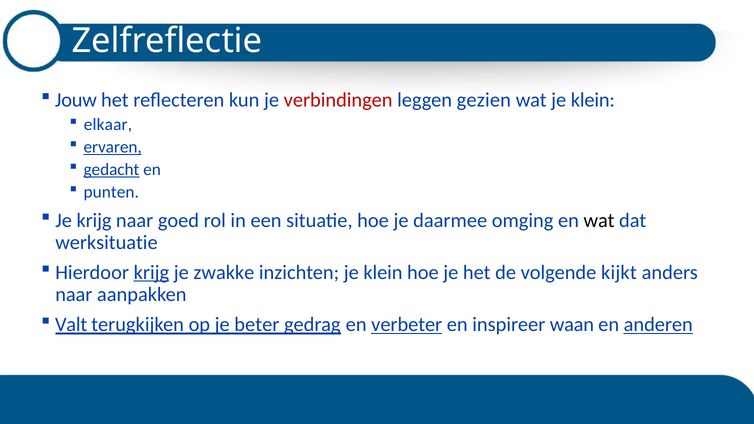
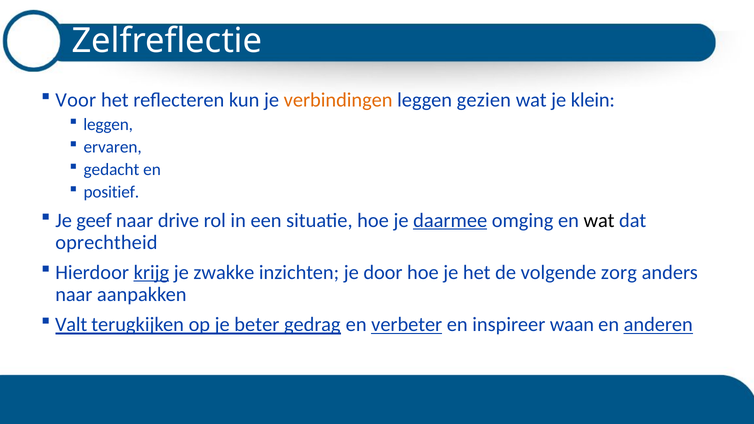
Jouw: Jouw -> Voor (76, 100)
verbindingen colour: red -> orange (338, 100)
elkaar: elkaar -> leggen (108, 124)
ervaren underline: present -> none (113, 147)
gedacht underline: present -> none (111, 170)
punten: punten -> positief (111, 192)
Je krijg: krijg -> geef (94, 220)
goed: goed -> drive (179, 220)
daarmee underline: none -> present (450, 220)
werksituatie: werksituatie -> oprechtheid (106, 242)
inzichten je klein: klein -> door (383, 272)
kijkt: kijkt -> zorg (619, 272)
